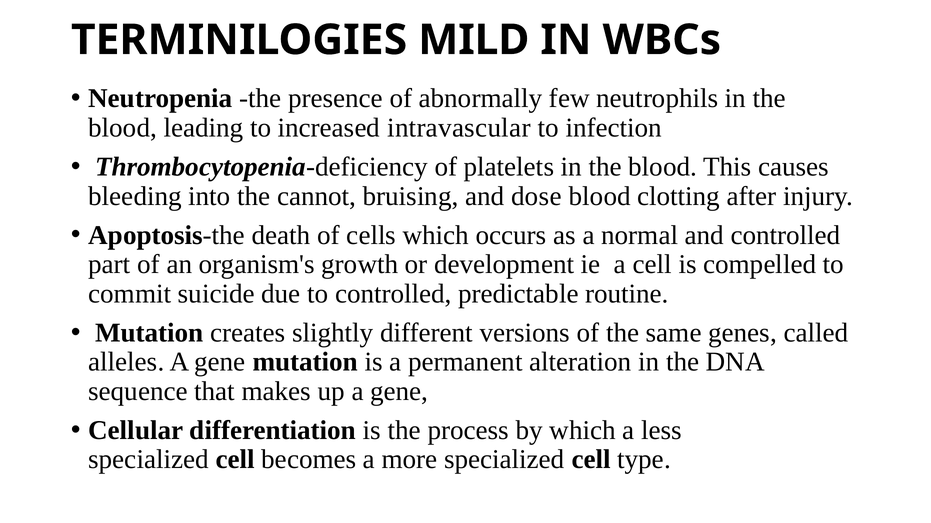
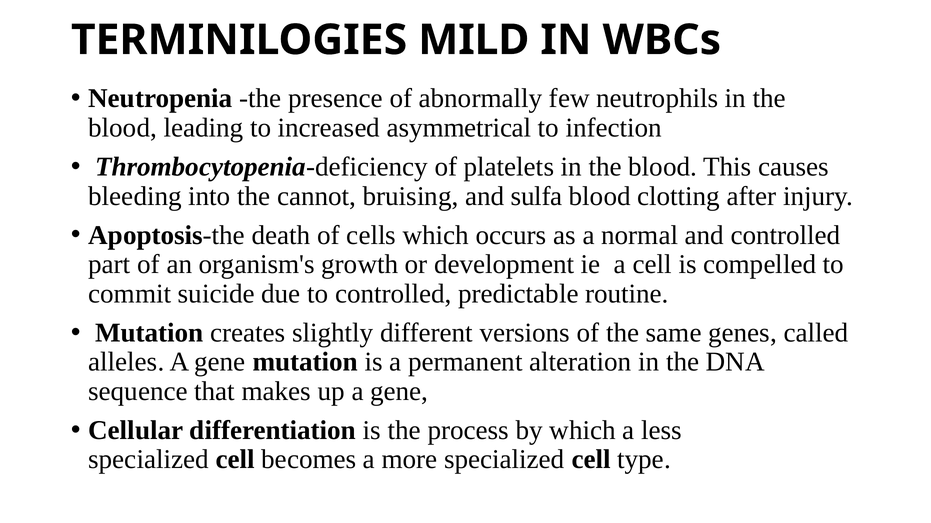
intravascular: intravascular -> asymmetrical (459, 128)
dose: dose -> sulfa (537, 196)
